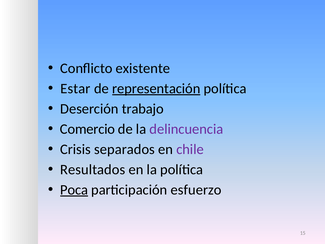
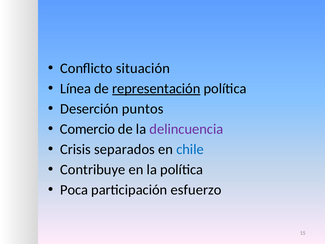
existente: existente -> situación (143, 68)
Estar: Estar -> Línea (76, 88)
trabajo: trabajo -> puntos (143, 109)
chile colour: purple -> blue (190, 149)
Resultados: Resultados -> Contribuye (93, 169)
Poca underline: present -> none (74, 190)
